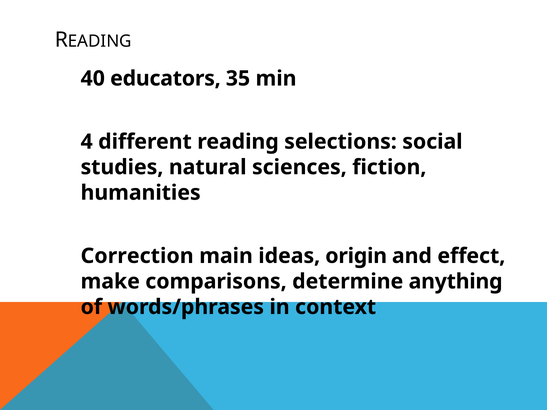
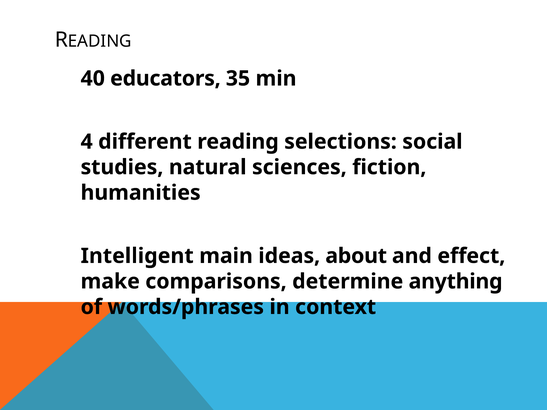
Correction: Correction -> Intelligent (137, 256)
origin: origin -> about (356, 256)
